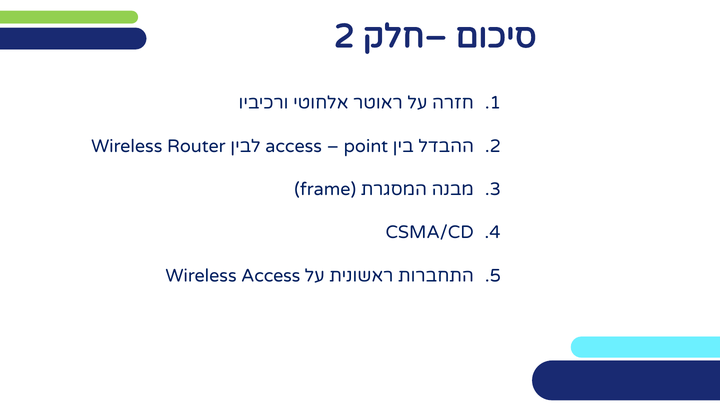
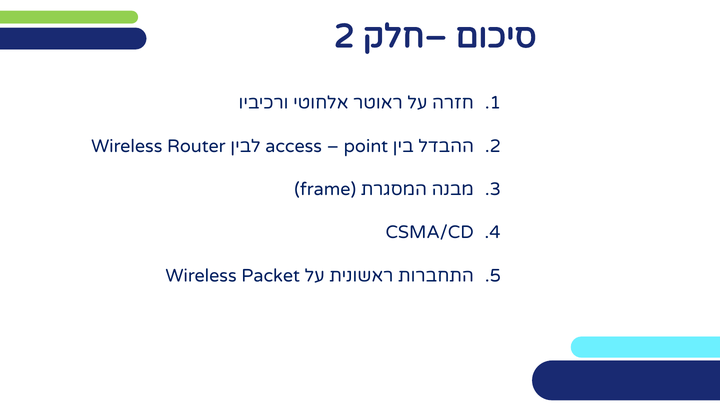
Wireless Access: Access -> Packet (271, 276)
